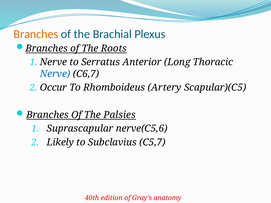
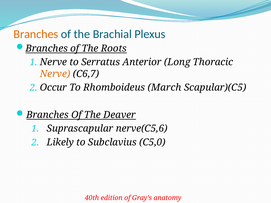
Nerve colour: blue -> orange (55, 74)
Artery: Artery -> March (164, 88)
Palsies: Palsies -> Deaver (120, 115)
C5,7: C5,7 -> C5,0 (152, 142)
